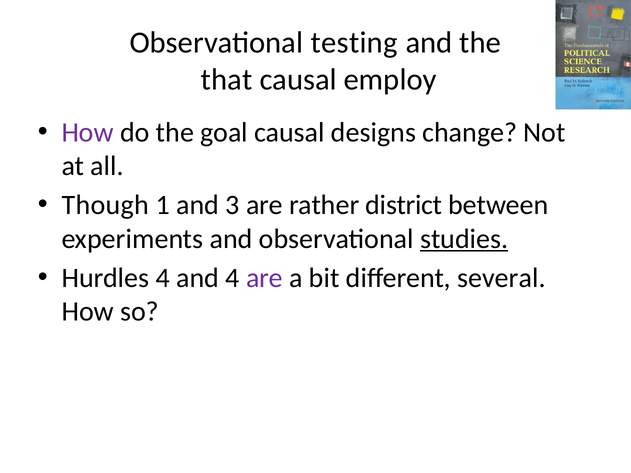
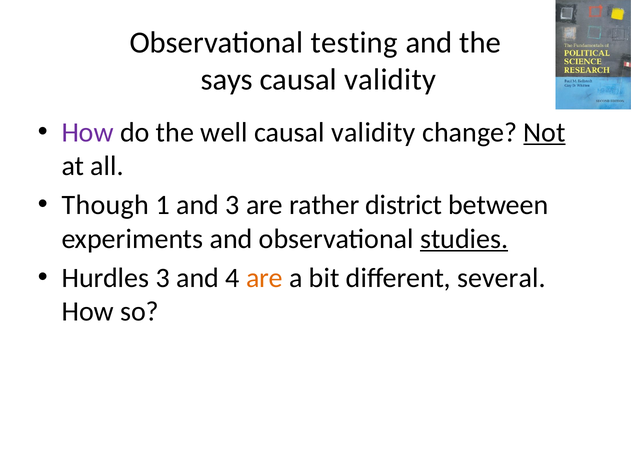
that: that -> says (227, 79)
employ: employ -> validity (390, 79)
goal: goal -> well (224, 132)
designs: designs -> validity (373, 132)
Not underline: none -> present (545, 132)
Hurdles 4: 4 -> 3 (163, 278)
are colour: purple -> orange (264, 278)
